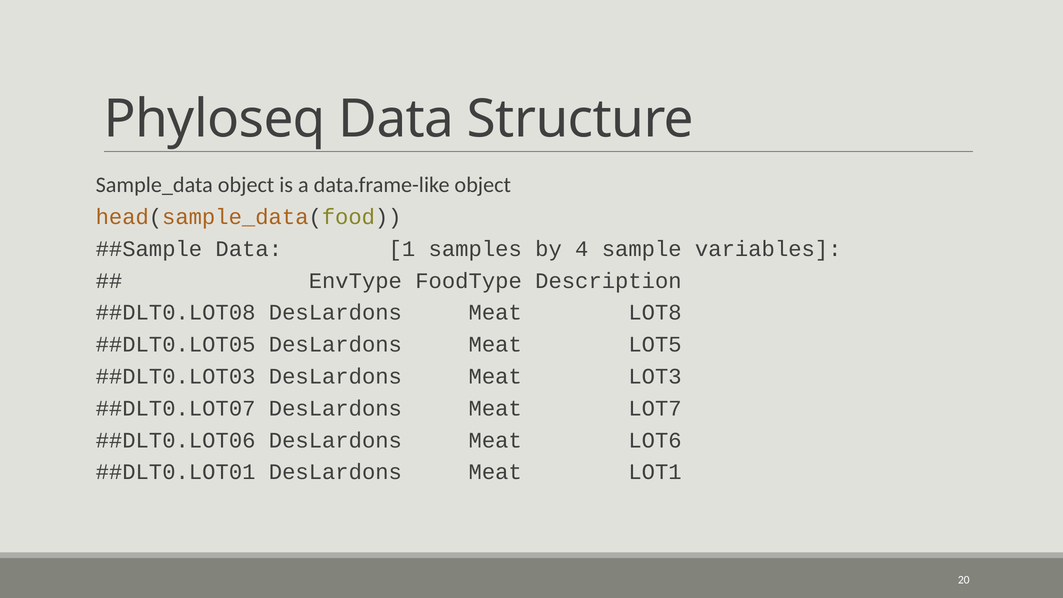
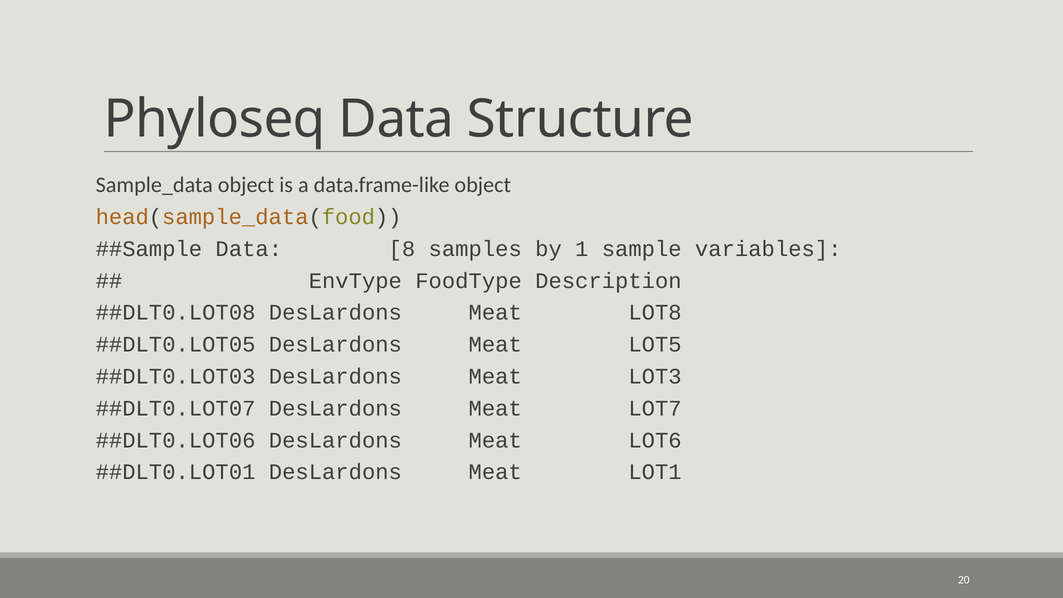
1: 1 -> 8 (402, 249)
4: 4 -> 1 (582, 249)
